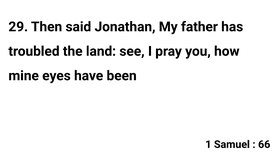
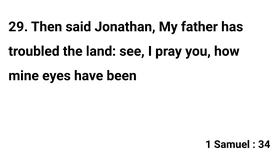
66: 66 -> 34 (264, 145)
